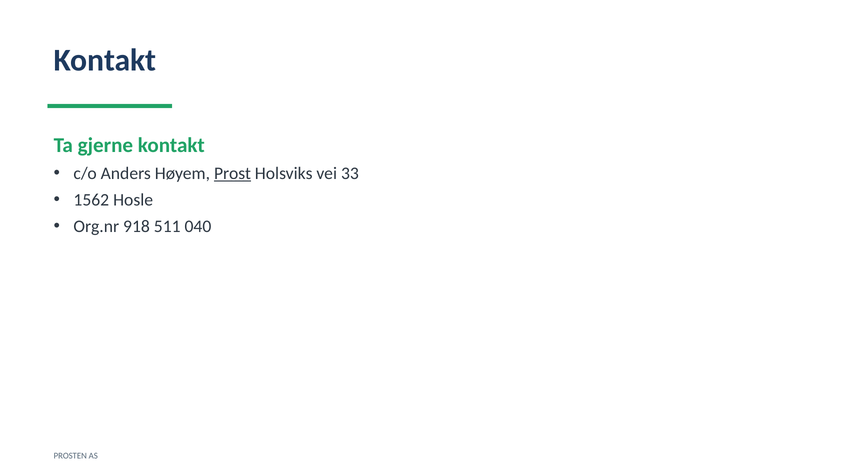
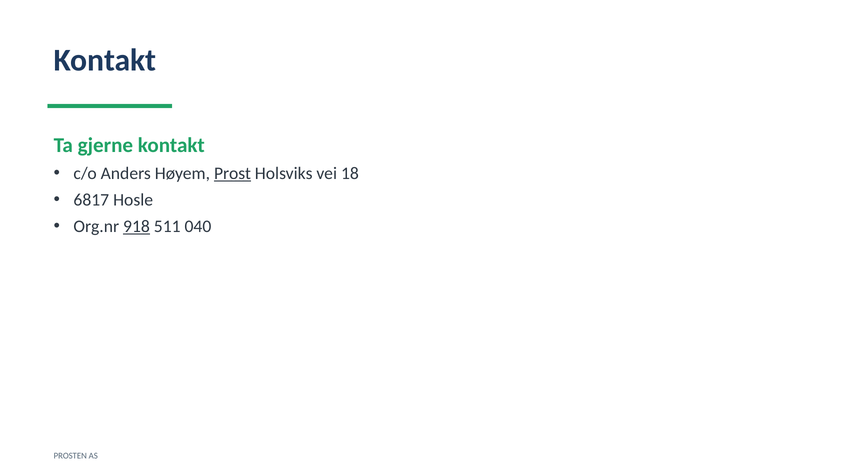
33: 33 -> 18 (350, 174)
1562: 1562 -> 6817 (91, 200)
918 underline: none -> present (136, 226)
